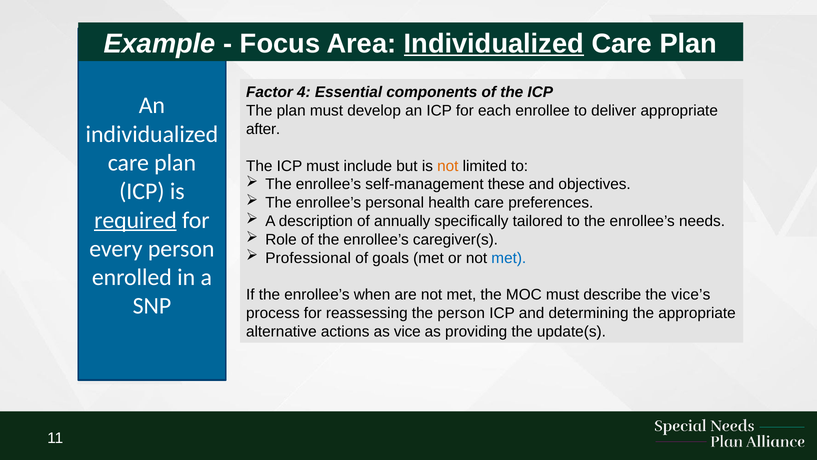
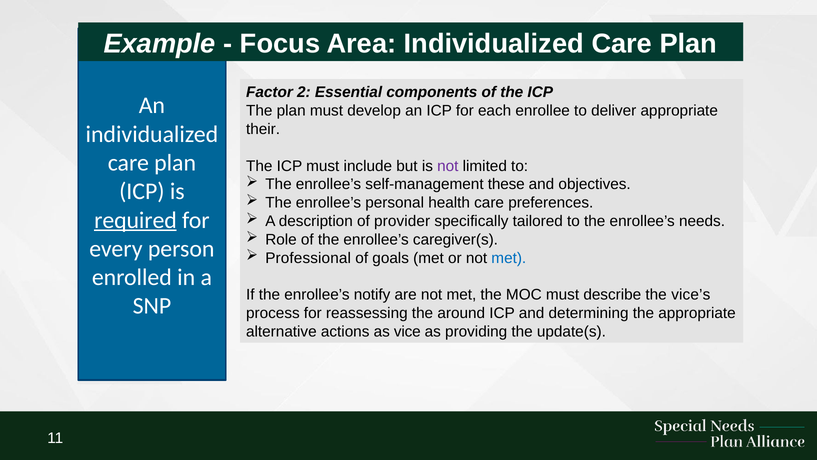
Individualized underline: present -> none (494, 44)
4: 4 -> 2 (304, 92)
after: after -> their (263, 129)
not colour: orange -> purple (448, 166)
annually: annually -> provider (402, 221)
when: when -> notify (372, 294)
the person: person -> around (461, 313)
